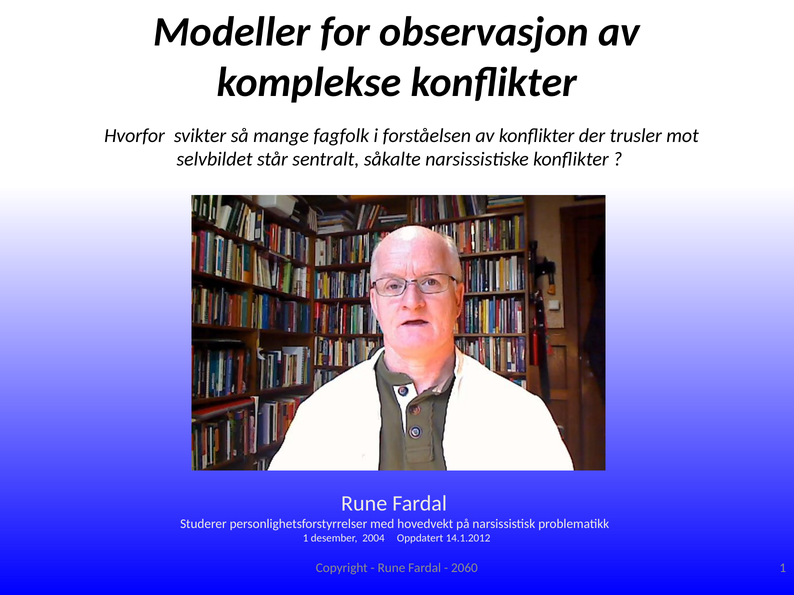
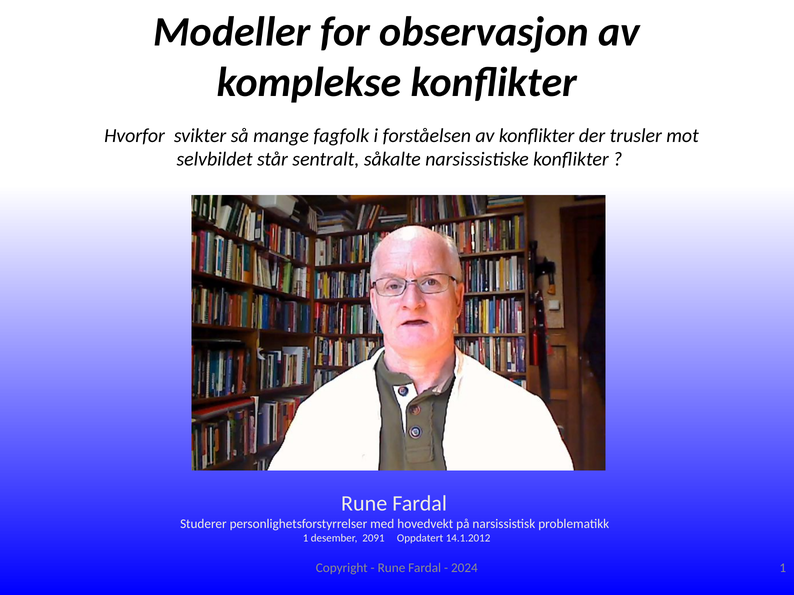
2004: 2004 -> 2091 (373, 539)
2060: 2060 -> 2024 (464, 569)
